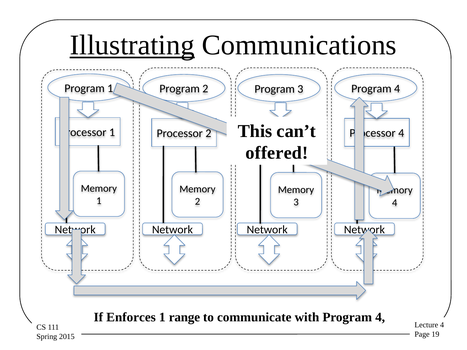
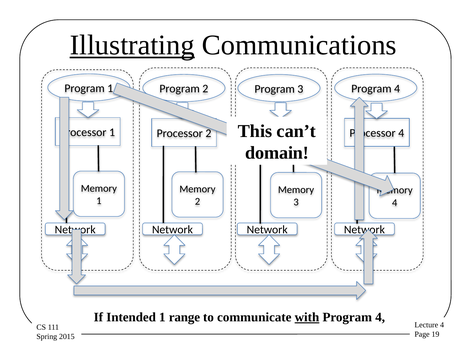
offered: offered -> domain (277, 153)
Enforces: Enforces -> Intended (131, 317)
with underline: none -> present (307, 317)
